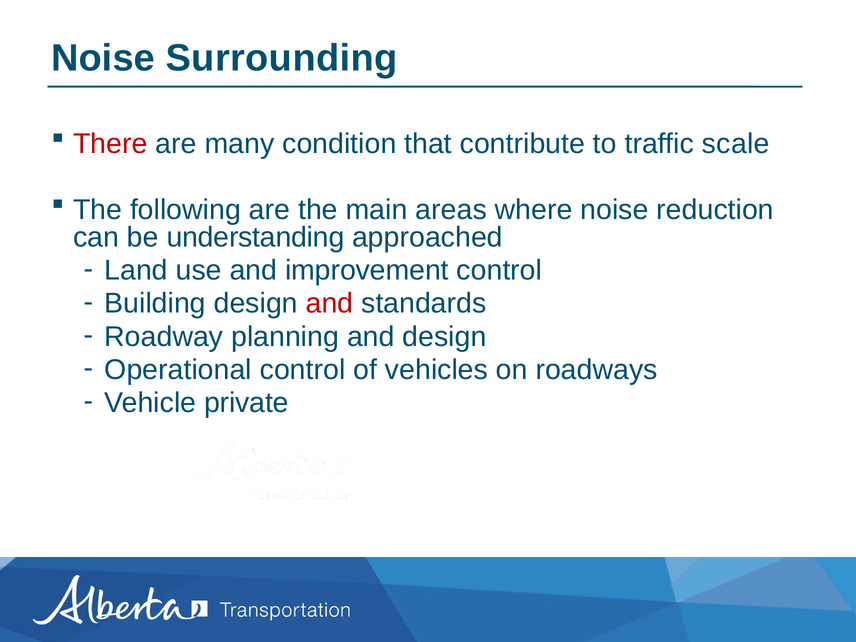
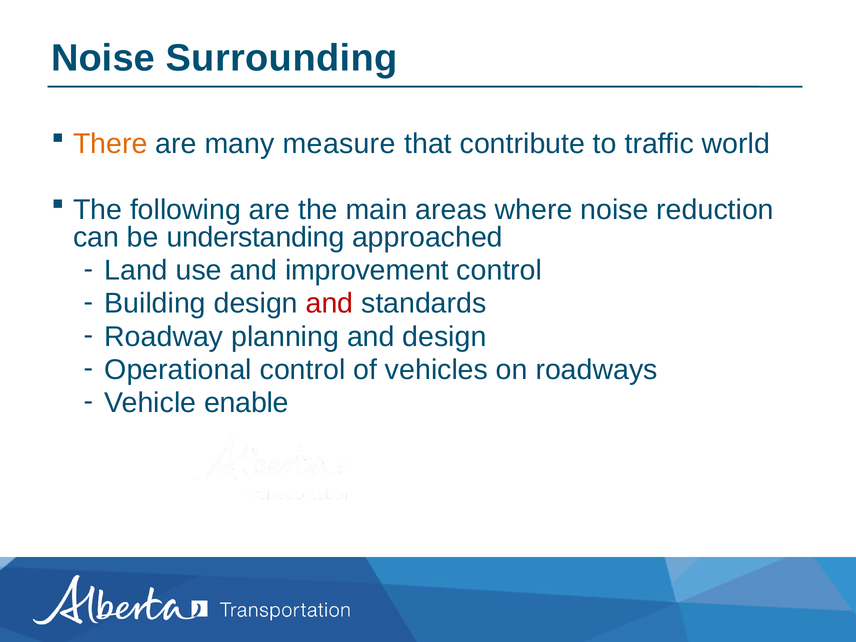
There colour: red -> orange (110, 144)
condition: condition -> measure (339, 144)
scale: scale -> world (736, 144)
private: private -> enable (246, 403)
